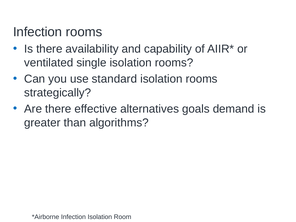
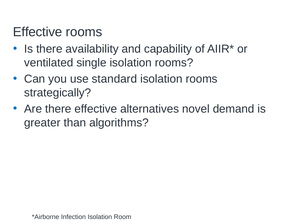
Infection: Infection -> Effective (38, 32)
goals: goals -> novel (196, 109)
